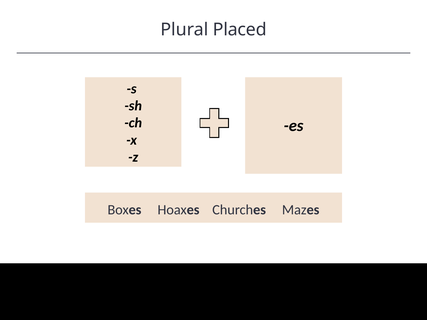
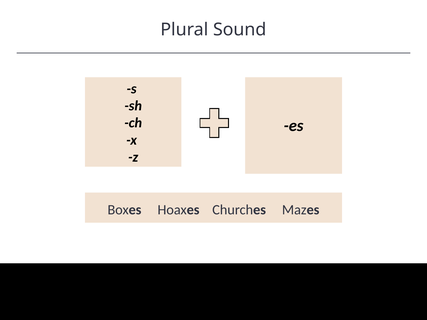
Placed: Placed -> Sound (240, 30)
